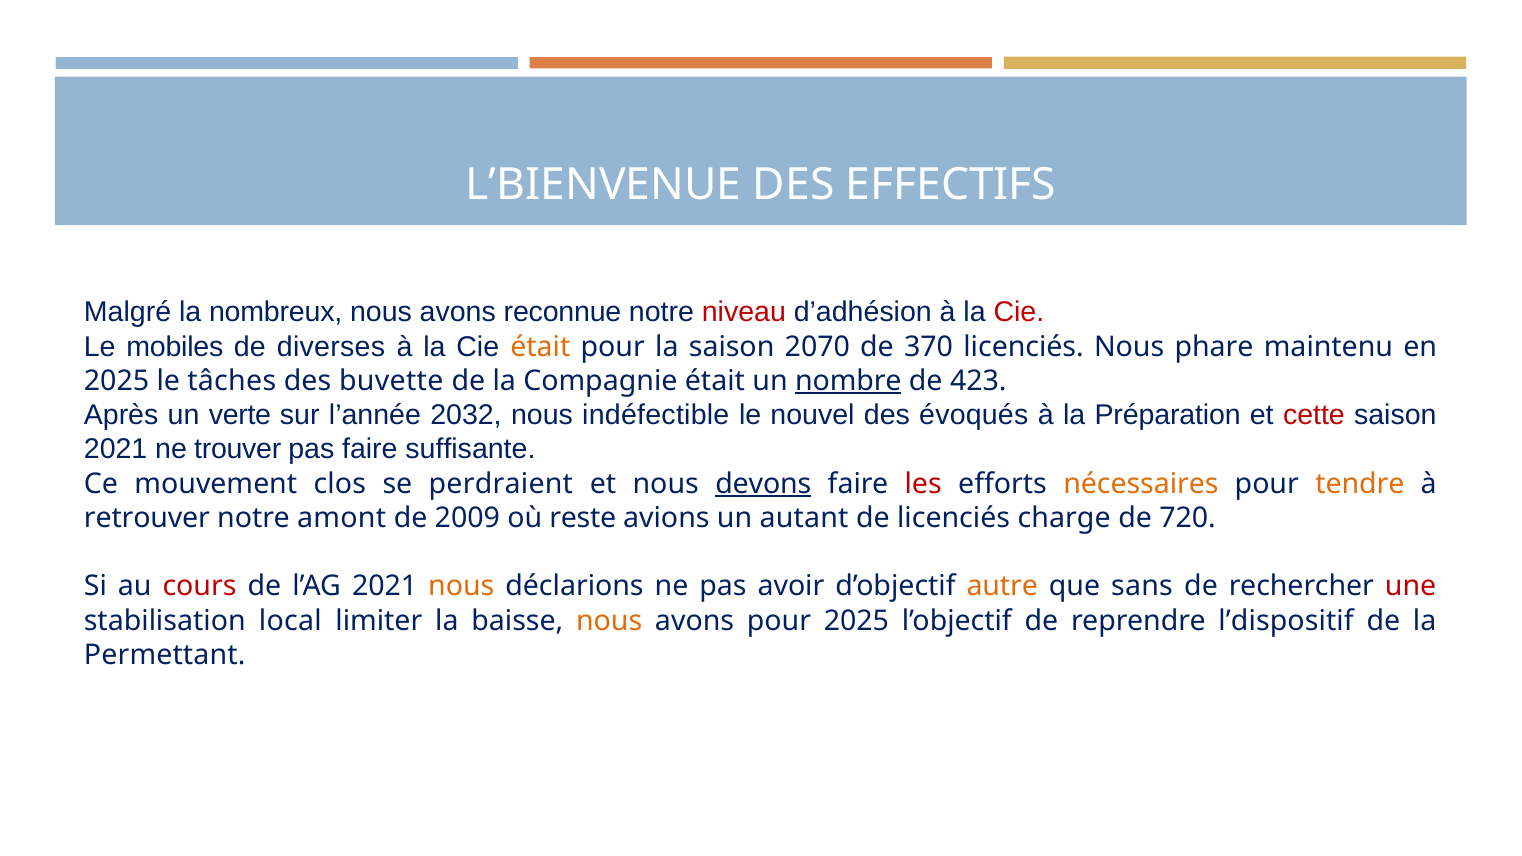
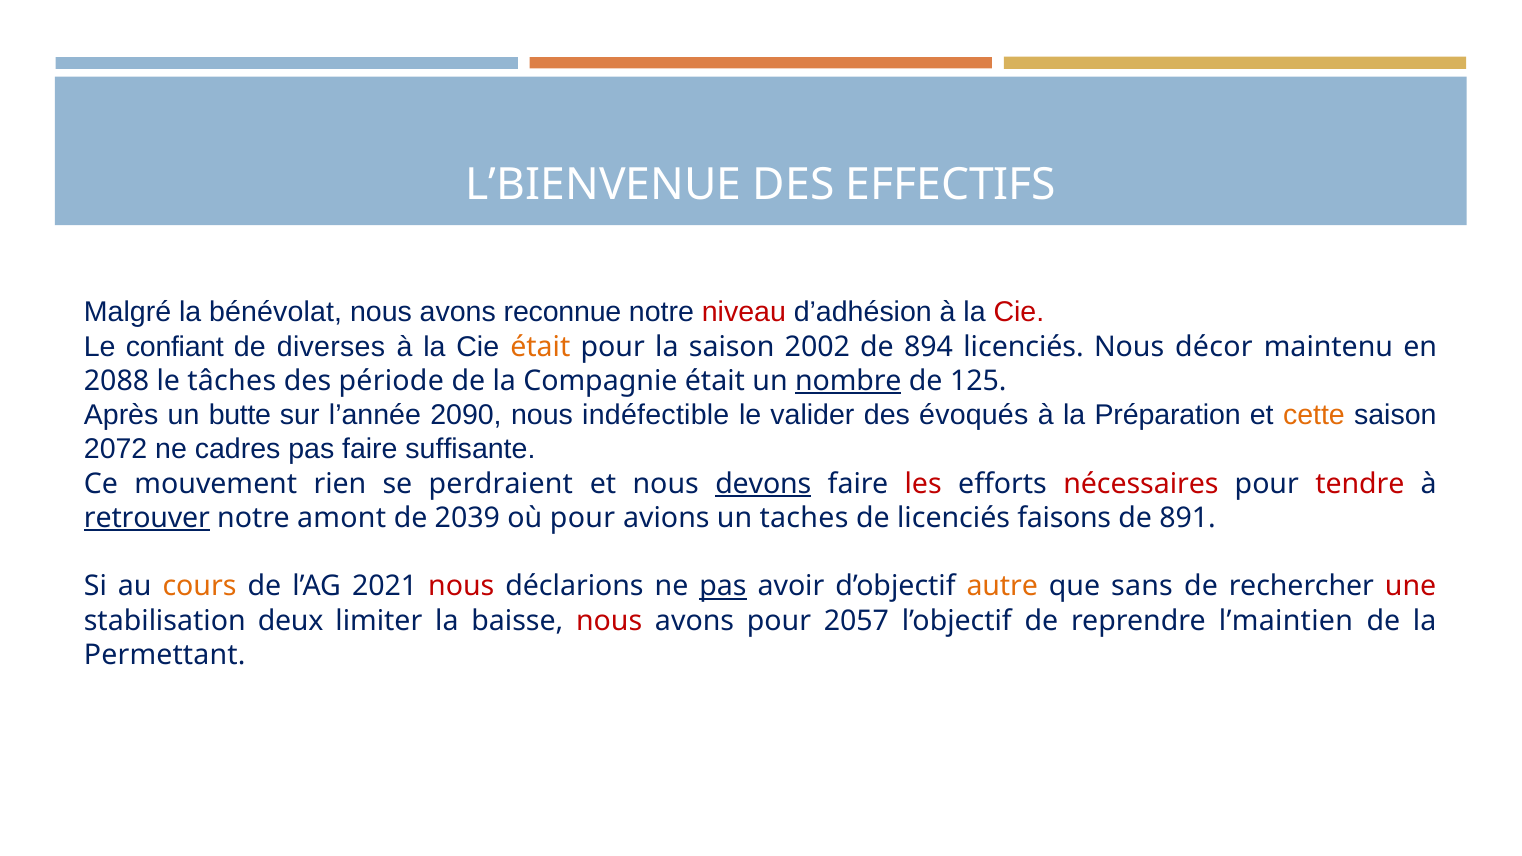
nombreux: nombreux -> bénévolat (276, 313)
mobiles: mobiles -> confiant (175, 347)
2070: 2070 -> 2002 (817, 347)
370: 370 -> 894 (929, 347)
phare: phare -> décor (1214, 347)
2025: 2025 -> 2088 (117, 381)
buvette: buvette -> période (391, 381)
423: 423 -> 125 (978, 381)
verte: verte -> butte (240, 415)
2032: 2032 -> 2090 (466, 415)
nouvel: nouvel -> valider (812, 415)
cette colour: red -> orange (1314, 415)
2021: 2021 -> 2072 (116, 450)
trouver: trouver -> cadres (238, 450)
clos: clos -> rien (340, 484)
nécessaires colour: orange -> red (1141, 484)
tendre colour: orange -> red (1360, 484)
retrouver underline: none -> present (147, 518)
2009: 2009 -> 2039 (467, 518)
où reste: reste -> pour (583, 518)
autant: autant -> taches (804, 518)
charge: charge -> faisons (1064, 518)
720: 720 -> 891 (1188, 518)
cours colour: red -> orange (200, 587)
nous colour: orange -> red (461, 587)
pas underline: none -> present (723, 587)
local: local -> deux (291, 621)
nous colour: orange -> red (609, 621)
pour 2025: 2025 -> 2057 (856, 621)
l’dispositif: l’dispositif -> l’maintien (1286, 621)
